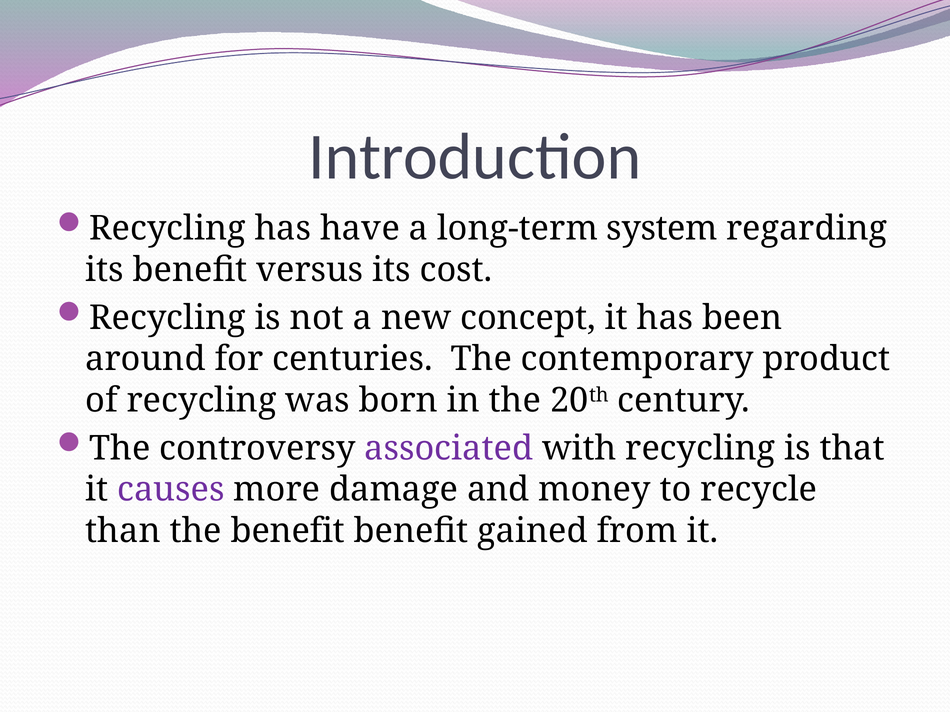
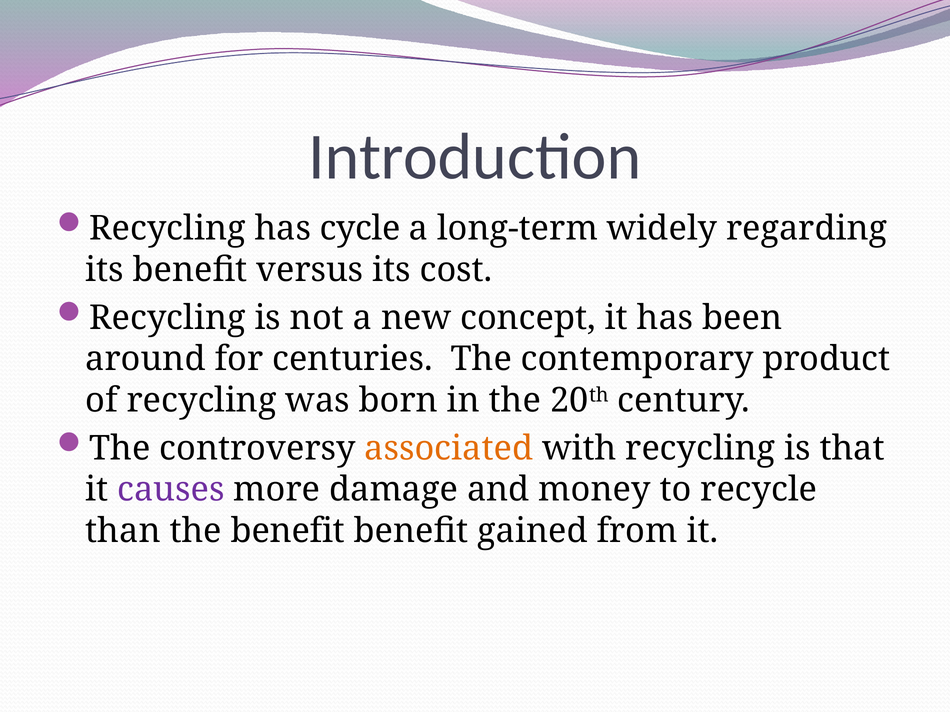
have: have -> cycle (360, 229)
system: system -> widely (662, 229)
associated colour: purple -> orange (449, 449)
